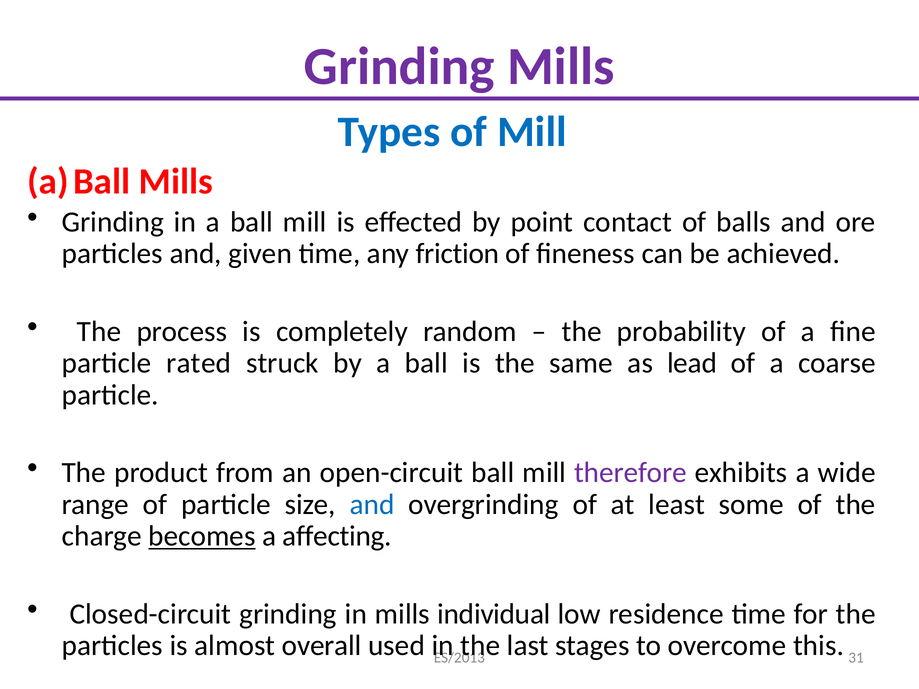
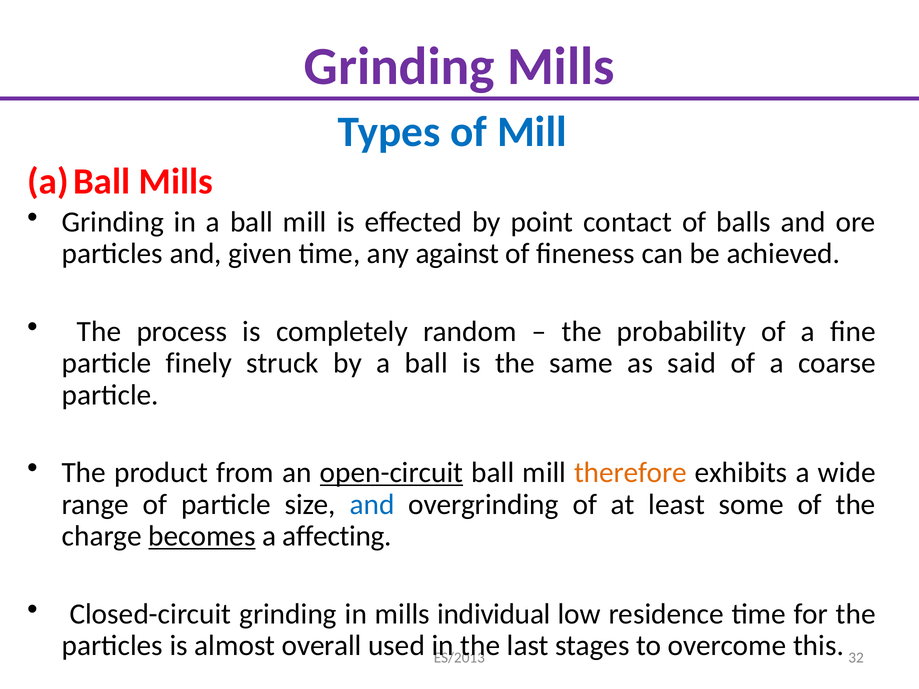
friction: friction -> against (457, 254)
rated: rated -> finely (199, 363)
lead: lead -> said (692, 363)
open-circuit underline: none -> present (391, 473)
therefore colour: purple -> orange (631, 473)
31: 31 -> 32 (856, 658)
